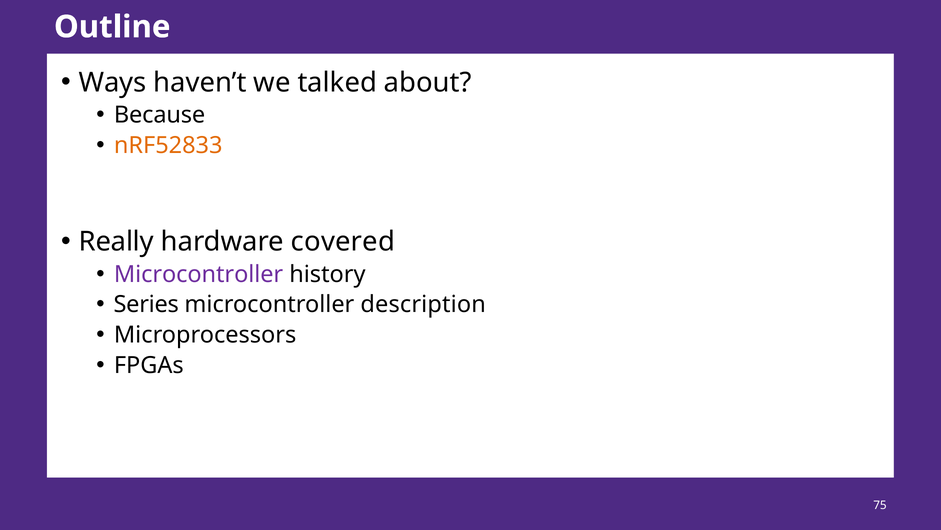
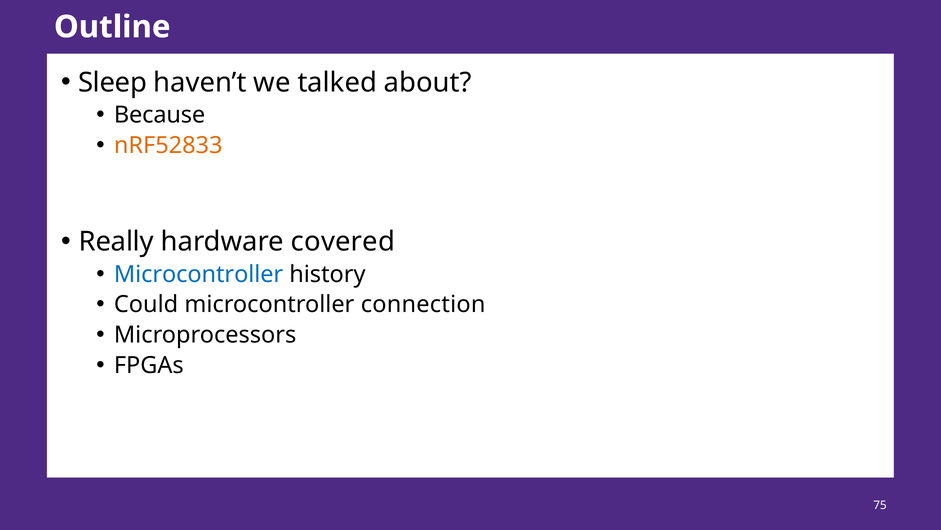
Ways: Ways -> Sleep (113, 82)
Microcontroller colour: purple -> blue (199, 274)
Series: Series -> Could (146, 304)
description: description -> connection (423, 304)
